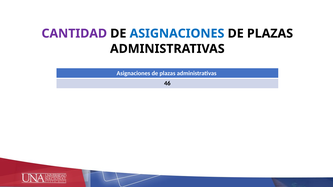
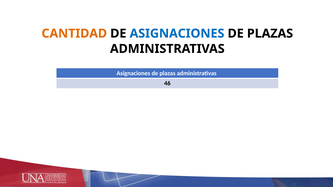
CANTIDAD colour: purple -> orange (74, 34)
